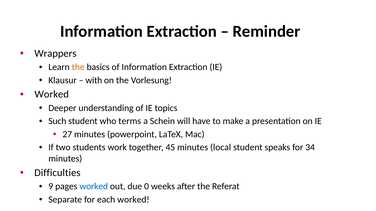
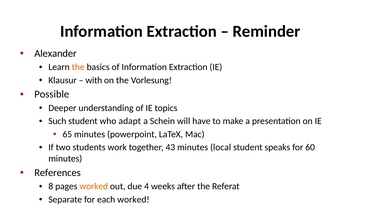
Wrappers: Wrappers -> Alexander (55, 54)
Worked: Worked -> Possible (52, 95)
terms: terms -> adapt (130, 121)
27: 27 -> 65 (67, 135)
45: 45 -> 43 (170, 148)
34: 34 -> 60 (310, 148)
Difficulties: Difficulties -> References (58, 173)
9: 9 -> 8 (51, 187)
worked colour: blue -> orange (94, 187)
0: 0 -> 4 (147, 187)
